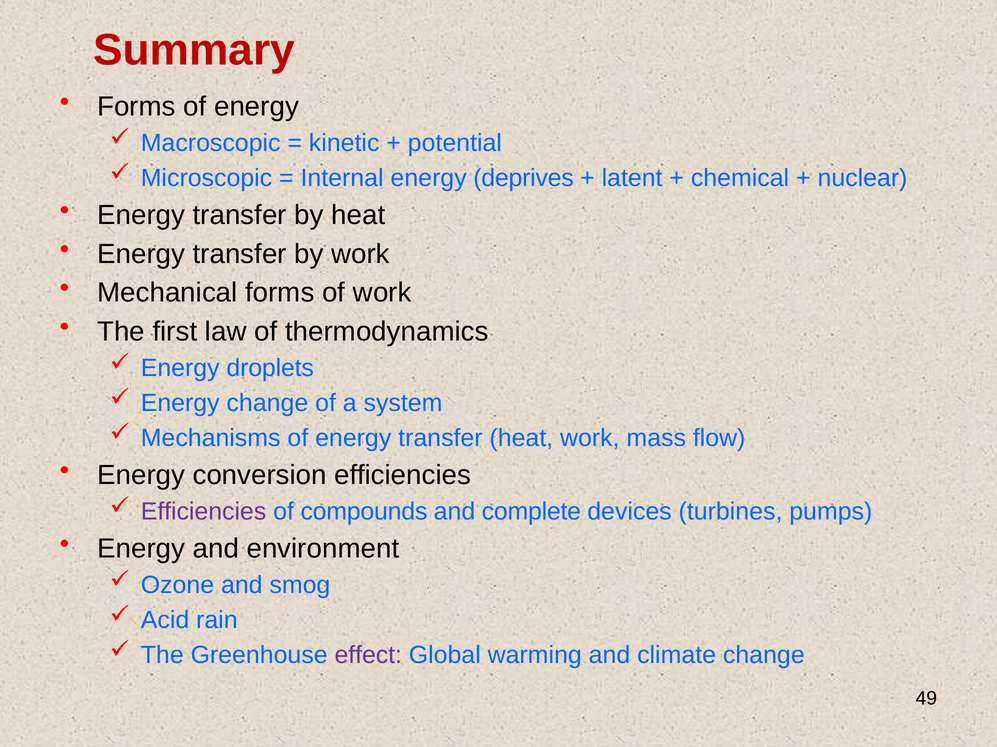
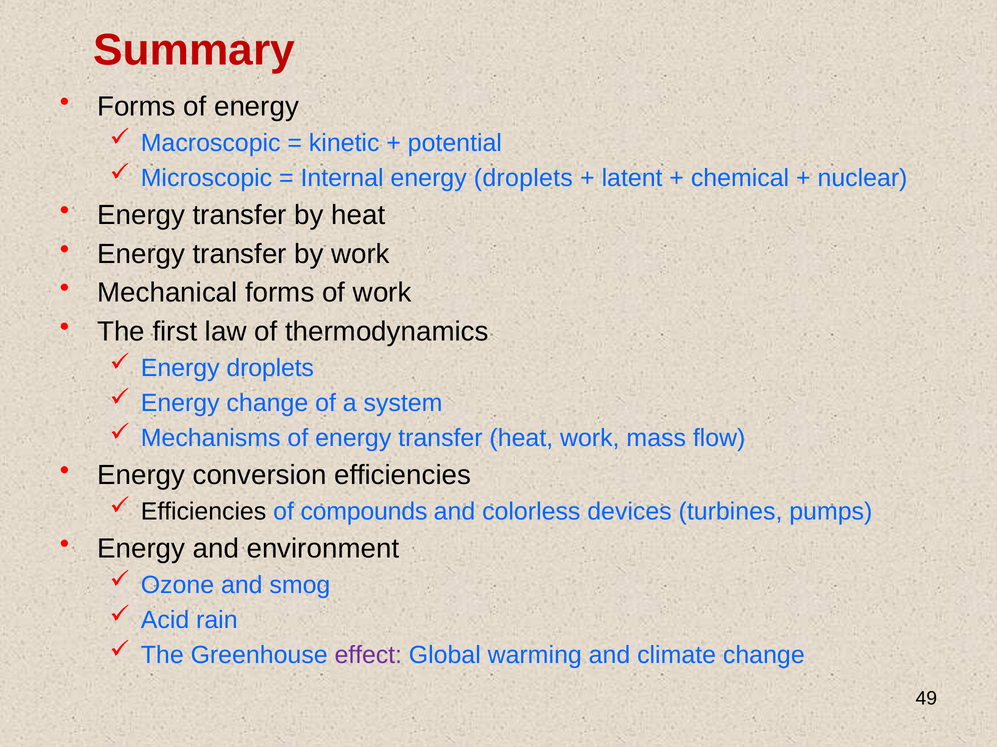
Internal energy deprives: deprives -> droplets (523, 178)
Efficiencies colour: purple -> black (204, 512)
complete: complete -> colorless (531, 512)
